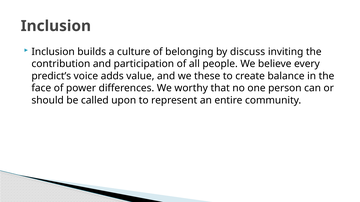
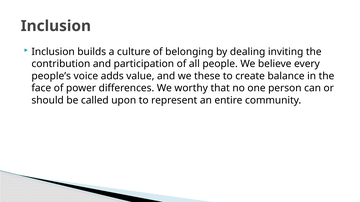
discuss: discuss -> dealing (248, 52)
predict’s: predict’s -> people’s (51, 76)
